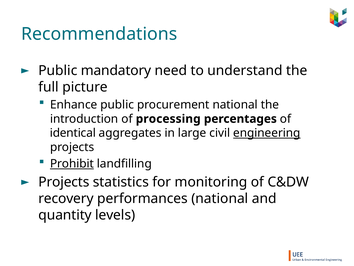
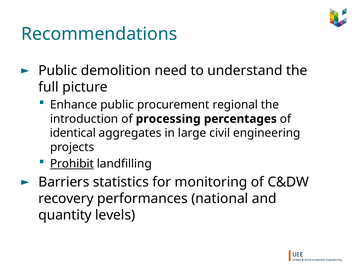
mandatory: mandatory -> demolition (116, 70)
procurement national: national -> regional (235, 105)
engineering underline: present -> none (267, 133)
Projects: Projects -> Barriers (64, 182)
